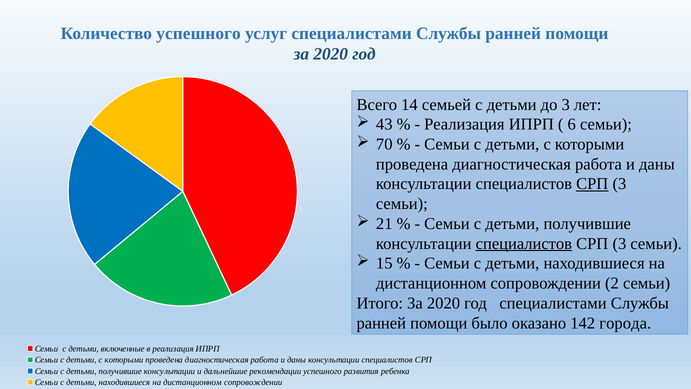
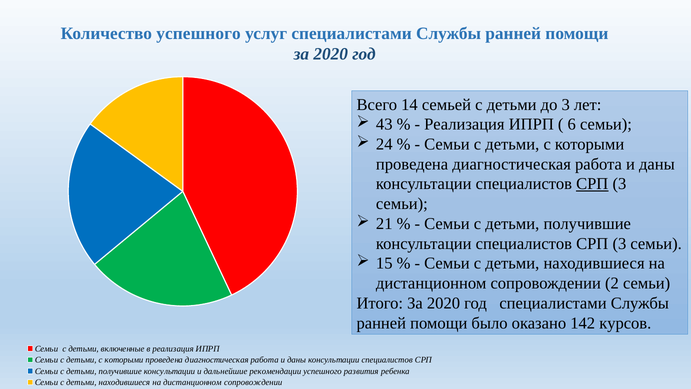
70: 70 -> 24 (384, 144)
специалистов underline: present -> none (524, 243)
города: города -> курсов (625, 323)
